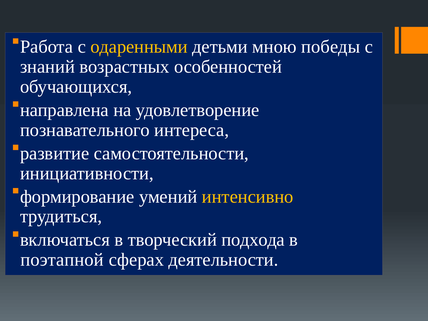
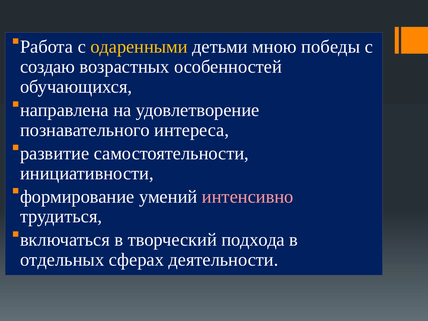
знаний: знаний -> создаю (48, 67)
интенсивно colour: yellow -> pink (248, 197)
поэтапной: поэтапной -> отдельных (62, 260)
